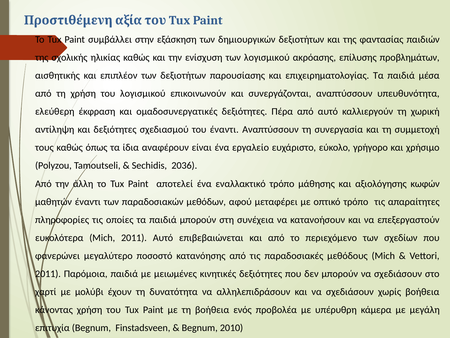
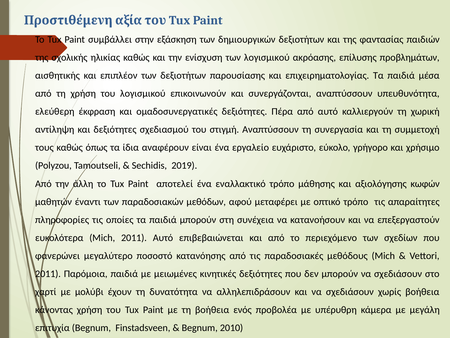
του έναντι: έναντι -> στιγμή (224, 129)
2036: 2036 -> 2019 (184, 165)
